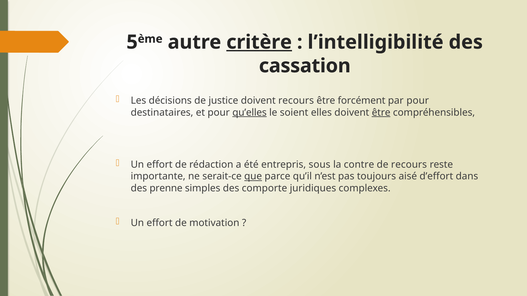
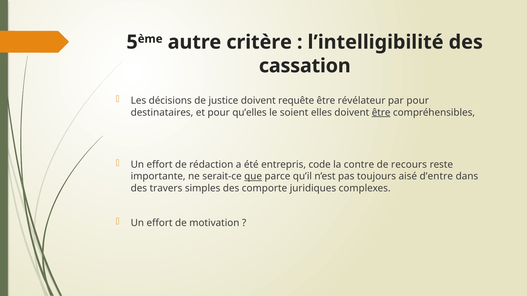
critère underline: present -> none (259, 42)
doivent recours: recours -> requête (296, 101)
forcément: forcément -> révélateur (362, 101)
qu’elles underline: present -> none (250, 113)
sous: sous -> code (320, 165)
d’effort: d’effort -> d’entre (436, 177)
prenne: prenne -> travers (166, 188)
